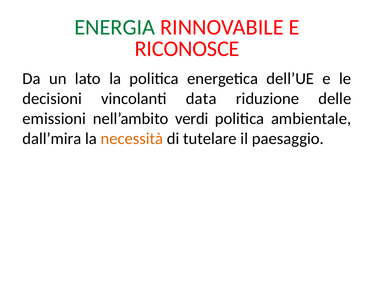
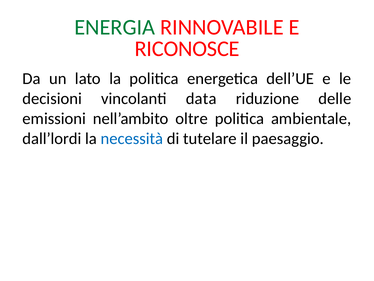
verdi: verdi -> oltre (192, 118)
dall’mira: dall’mira -> dall’lordi (52, 138)
necessità colour: orange -> blue (132, 138)
